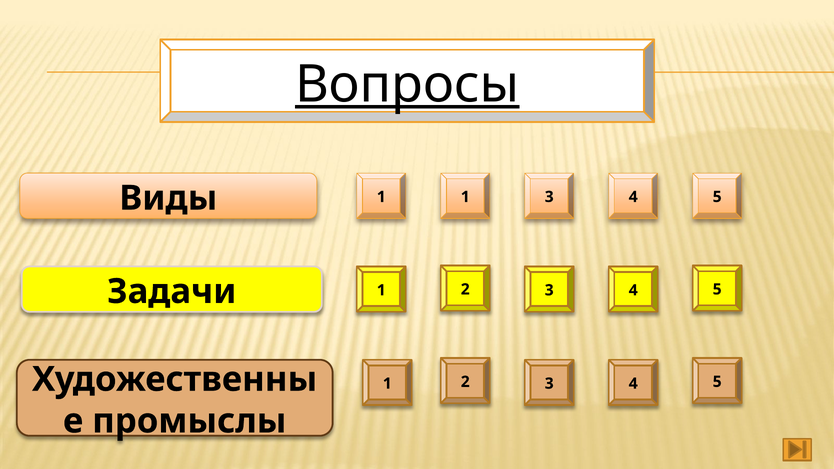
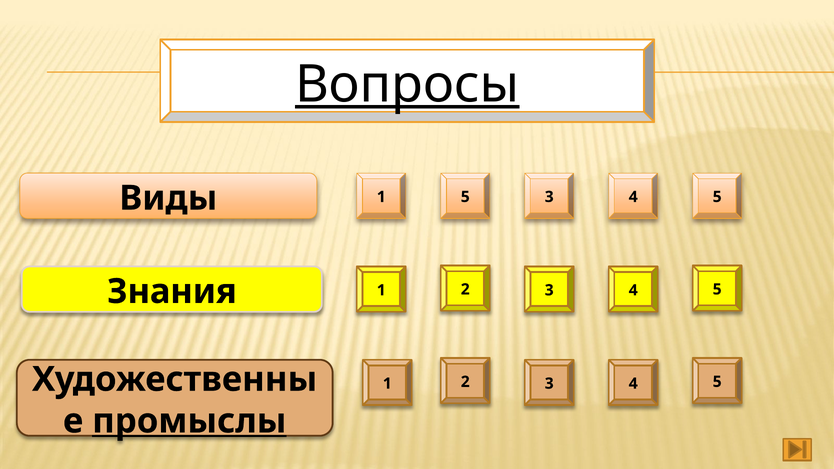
1: 1 -> 5 (465, 197)
Задачи: Задачи -> Знания (172, 292)
промыслы underline: none -> present (189, 421)
